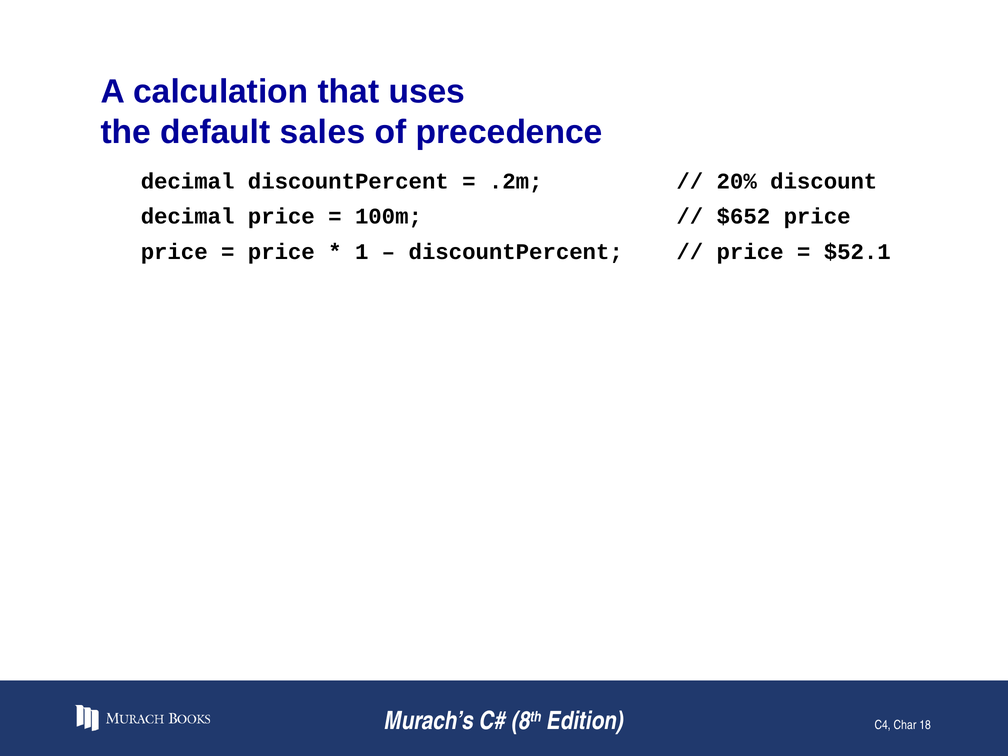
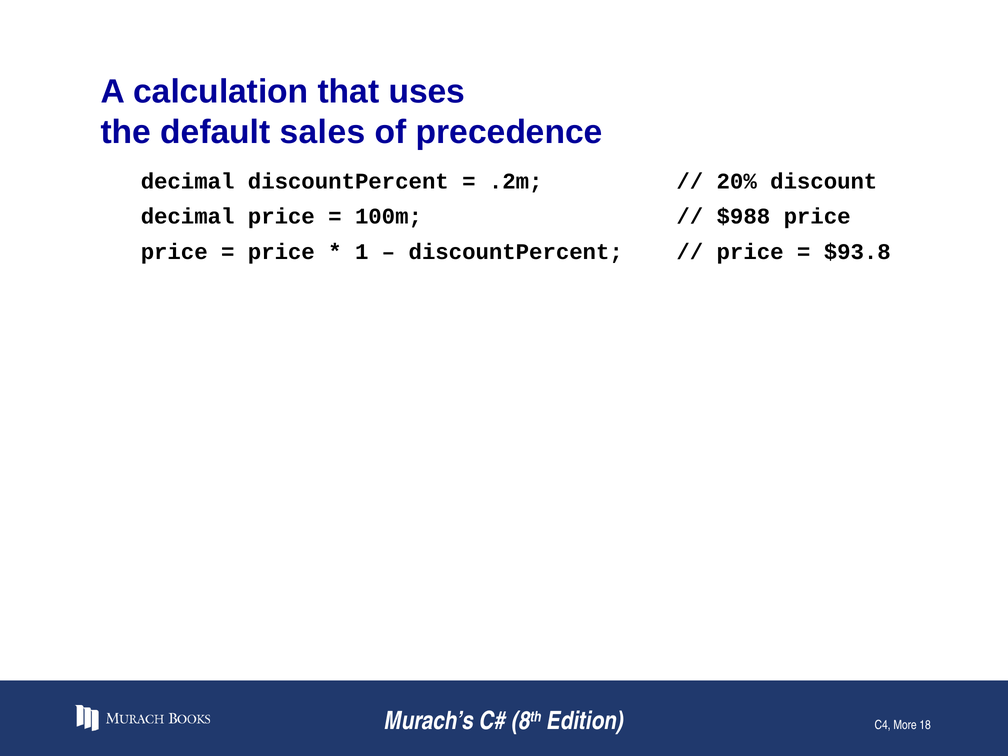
$652: $652 -> $988 (743, 217)
$52.1: $52.1 -> $93.8 (857, 252)
Char: Char -> More (905, 725)
